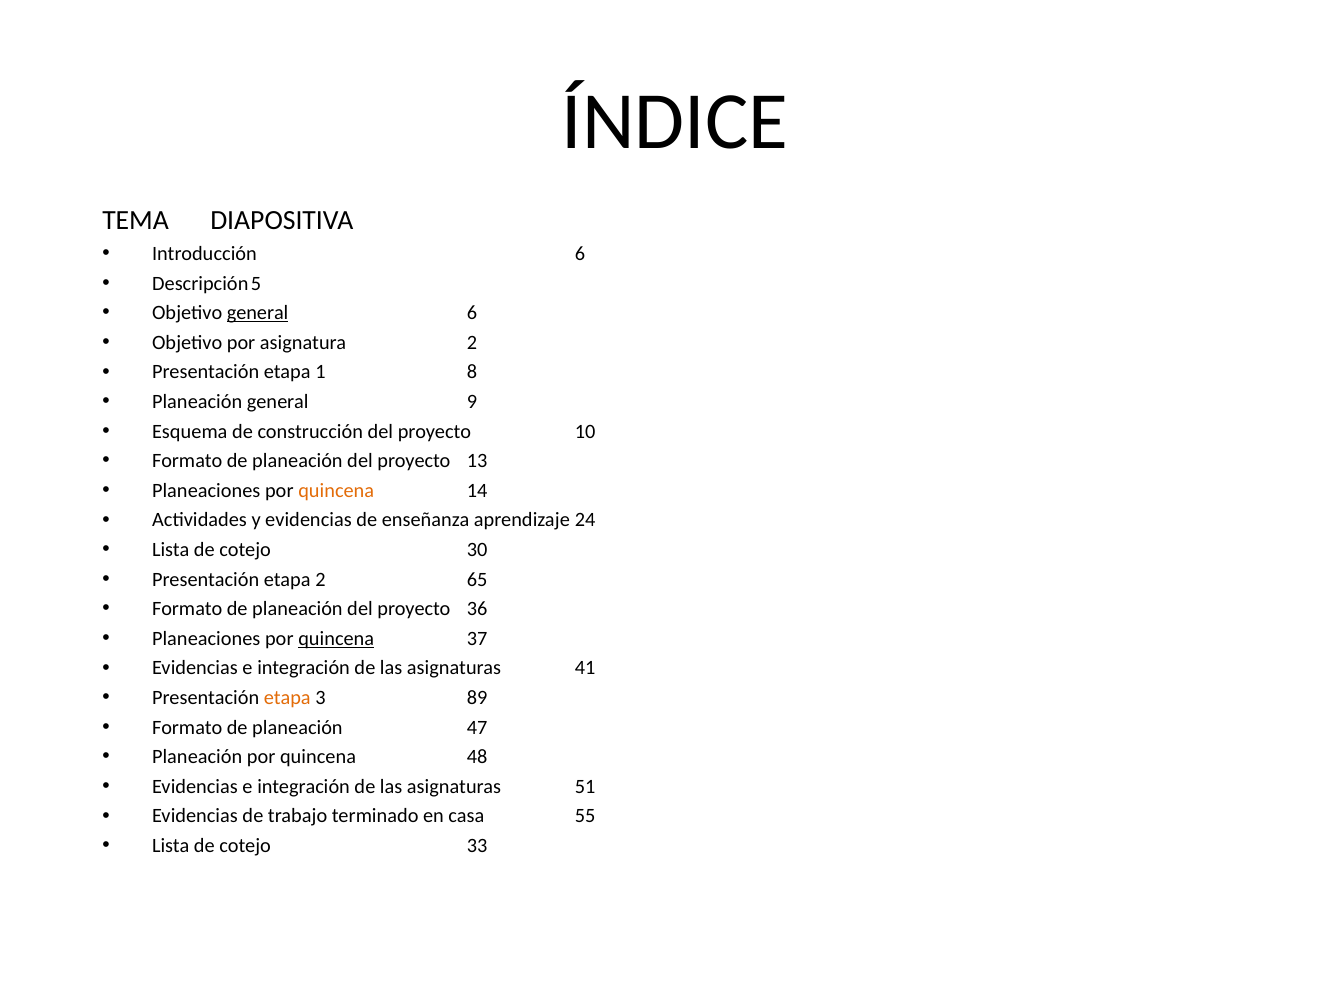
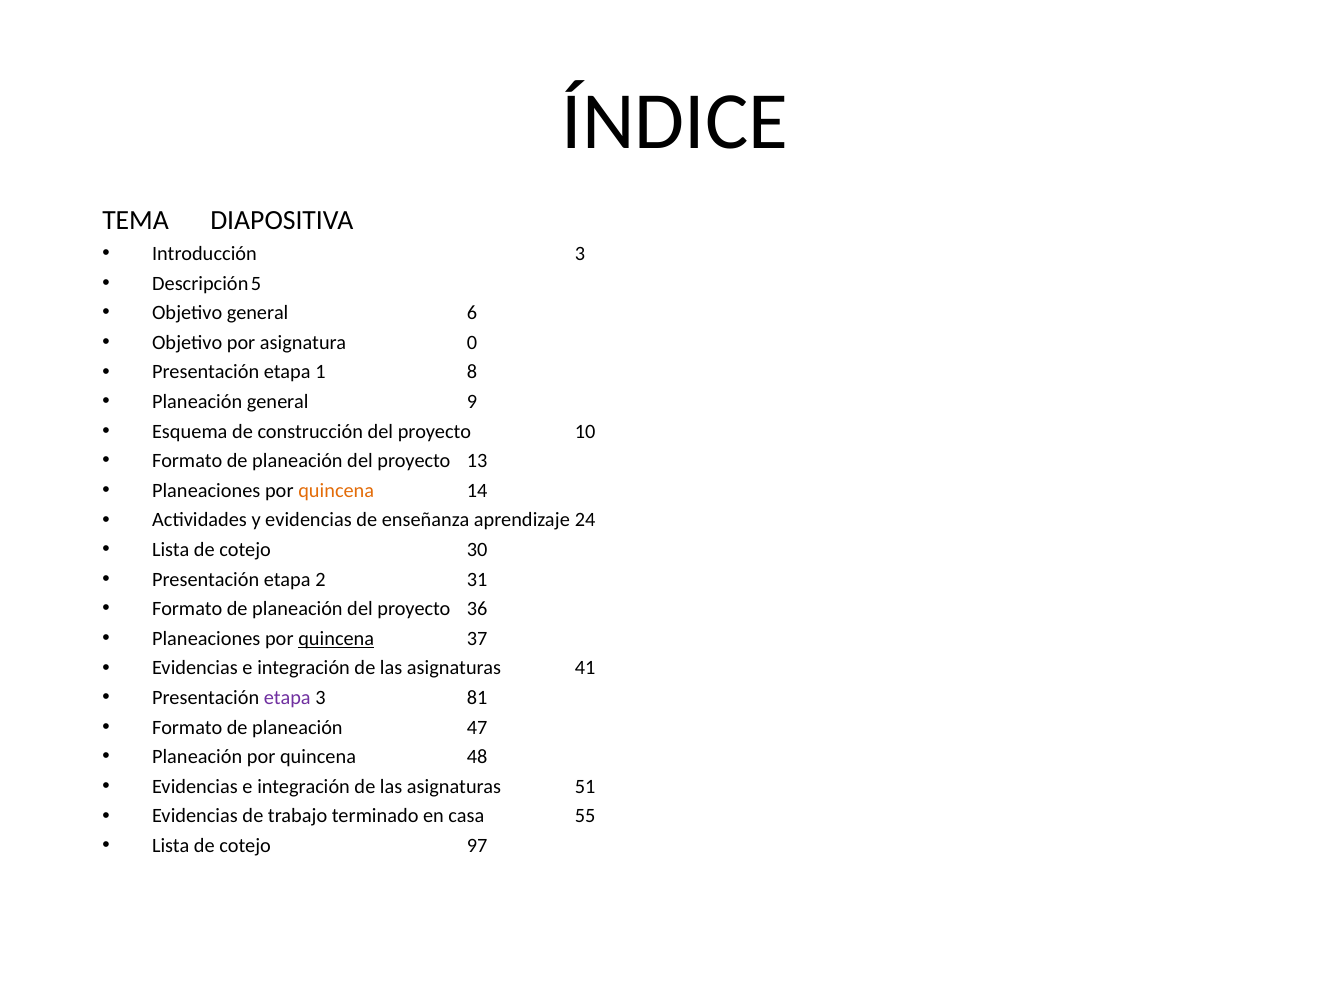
Introducción 6: 6 -> 3 (580, 254)
general underline: present -> none (258, 313)
asignatura 2: 2 -> 0 (472, 342)
65: 65 -> 31 (477, 579)
etapa colour: orange -> purple (287, 697)
89: 89 -> 81 (477, 697)
33: 33 -> 97 (477, 845)
